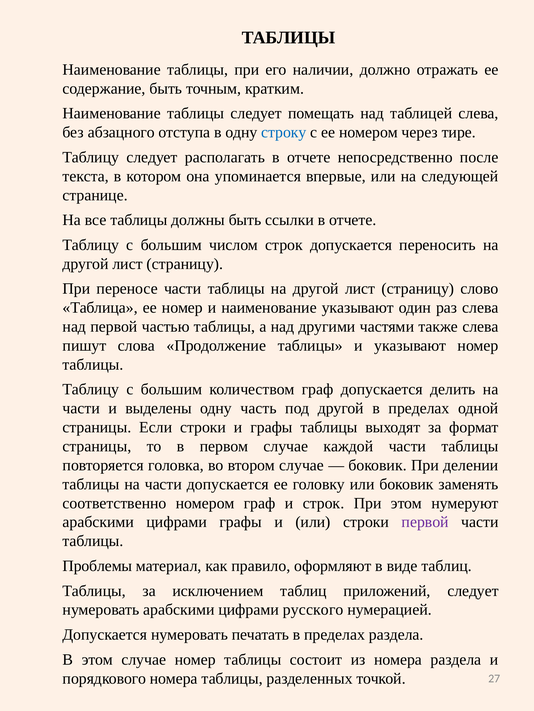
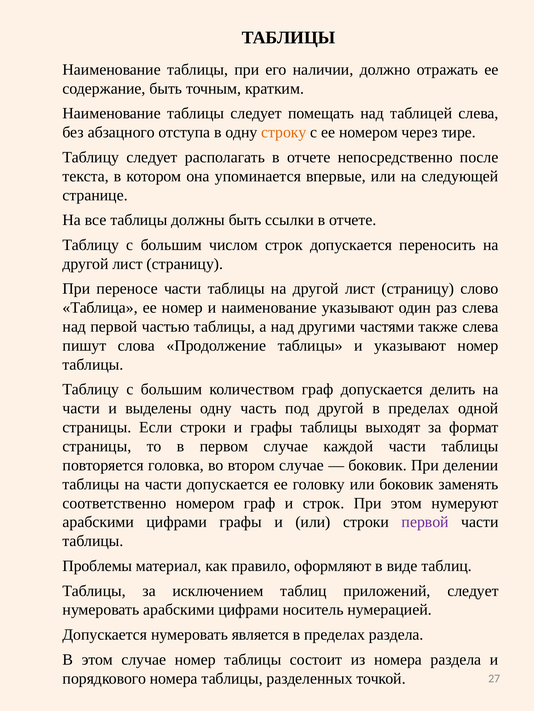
строку colour: blue -> orange (284, 133)
русского: русского -> носитель (313, 611)
печатать: печатать -> является (260, 636)
